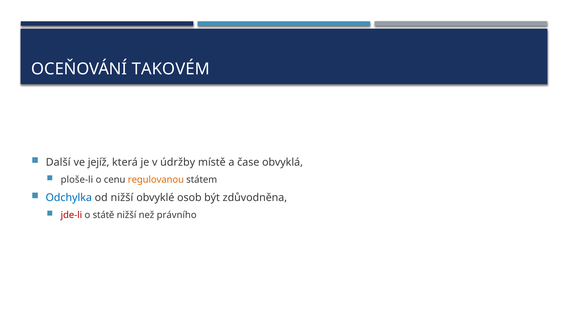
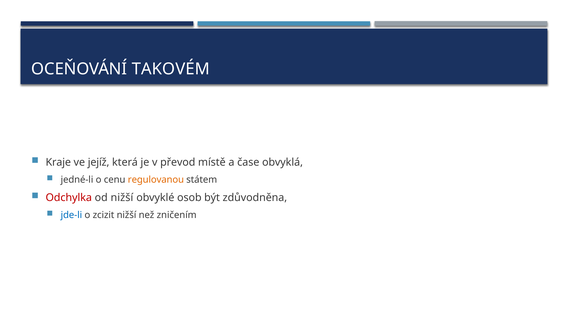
Další: Další -> Kraje (58, 162)
údržby: údržby -> převod (178, 162)
ploše-li: ploše-li -> jedné-li (77, 179)
Odchylka colour: blue -> red (69, 197)
jde-li colour: red -> blue (71, 215)
státě: státě -> zcizit (103, 215)
právního: právního -> zničením (177, 215)
